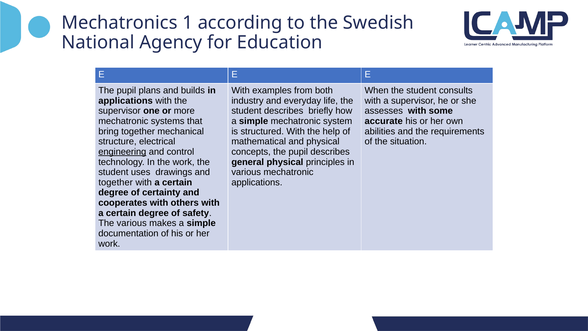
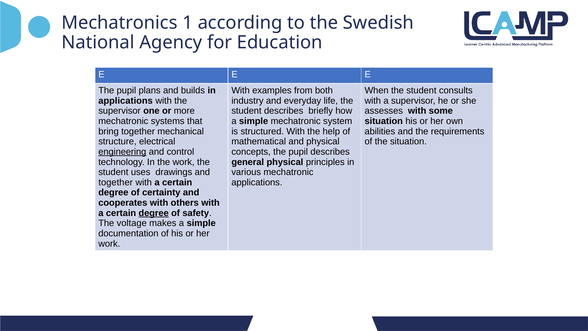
accurate: accurate -> situation (384, 121)
degree underline: none -> present (154, 213)
The various: various -> voltage (132, 223)
